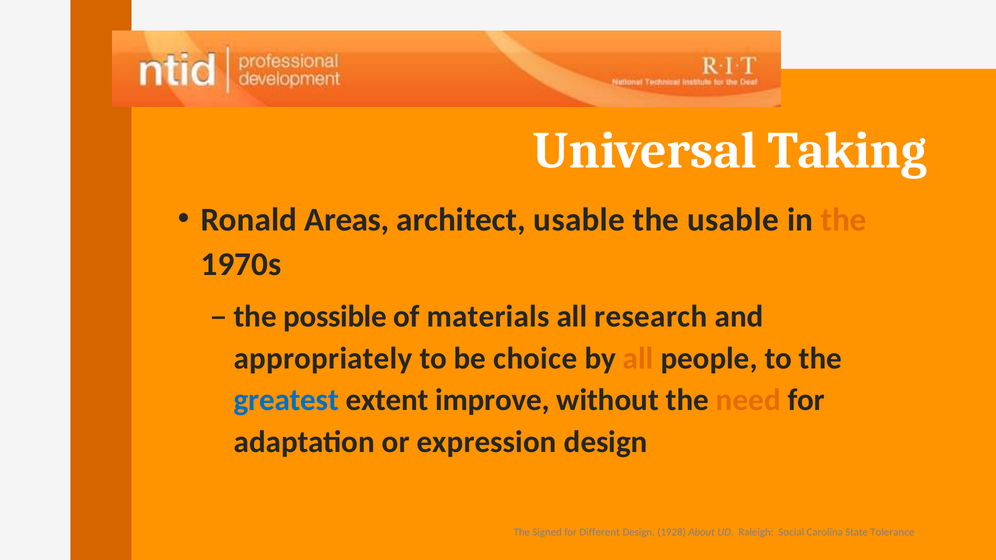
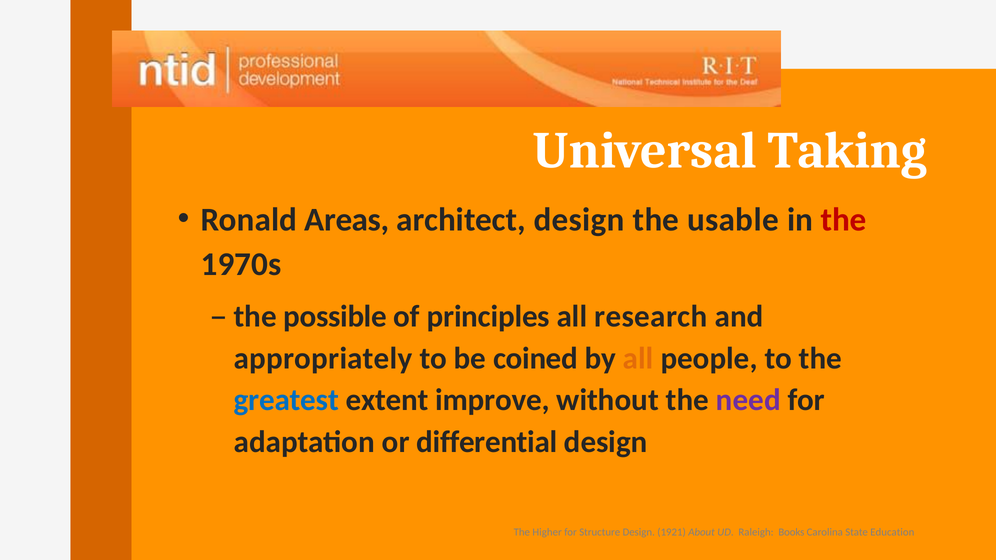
architect usable: usable -> design (579, 220)
the colour: orange -> red (844, 220)
materials: materials -> principles (488, 317)
choice: choice -> coined (536, 358)
need colour: orange -> purple (748, 400)
expression: expression -> differential (487, 442)
Signed: Signed -> Higher (547, 533)
Different: Different -> Structure (600, 533)
1928: 1928 -> 1921 (672, 533)
Social: Social -> Books (791, 533)
Tolerance: Tolerance -> Education (892, 533)
